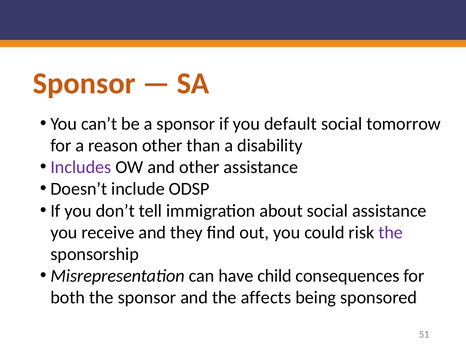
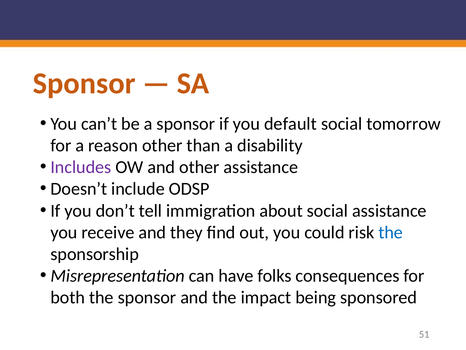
the colour: purple -> blue (391, 232)
child: child -> folks (275, 276)
affects: affects -> impact (266, 297)
